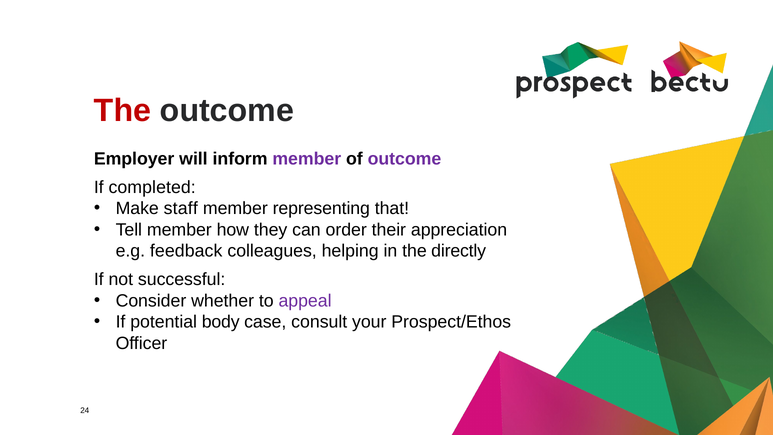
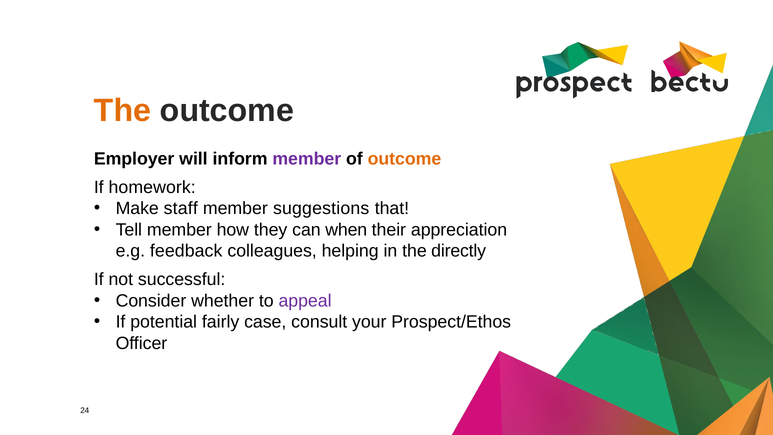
The colour: red -> orange (122, 111)
outcome colour: purple -> orange (404, 159)
completed: completed -> homework (152, 187)
representing: representing -> suggestions (321, 208)
order: order -> when (346, 230)
body: body -> fairly (221, 322)
